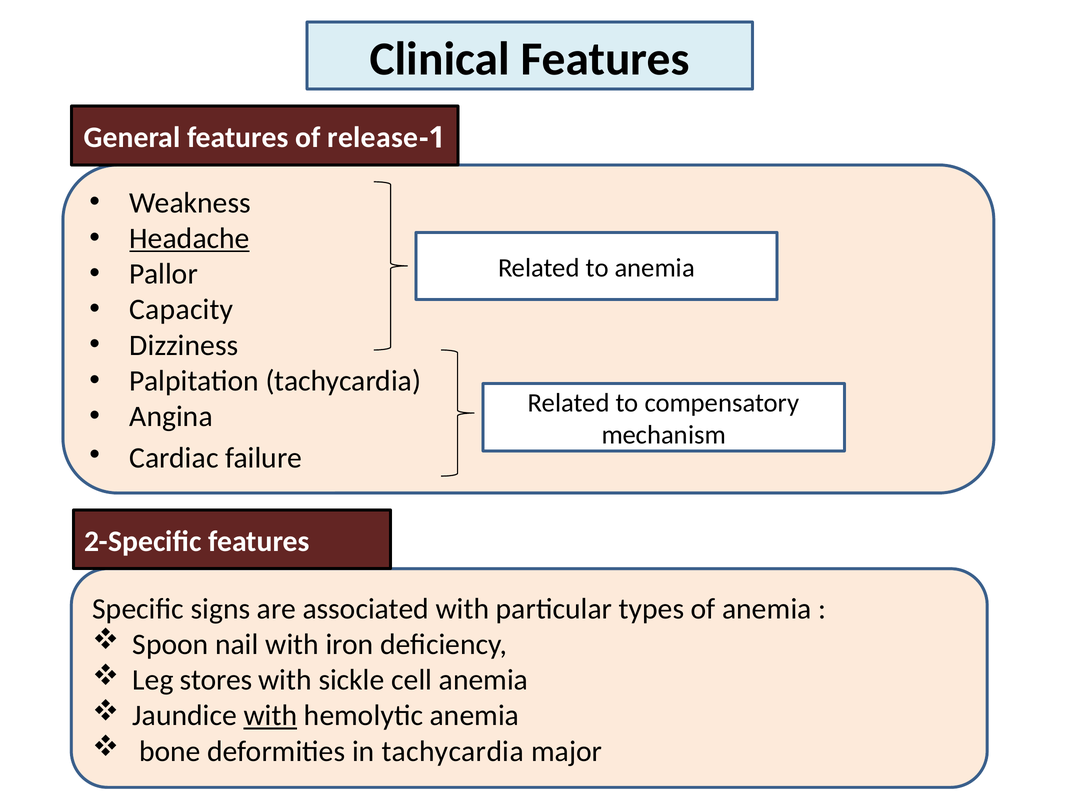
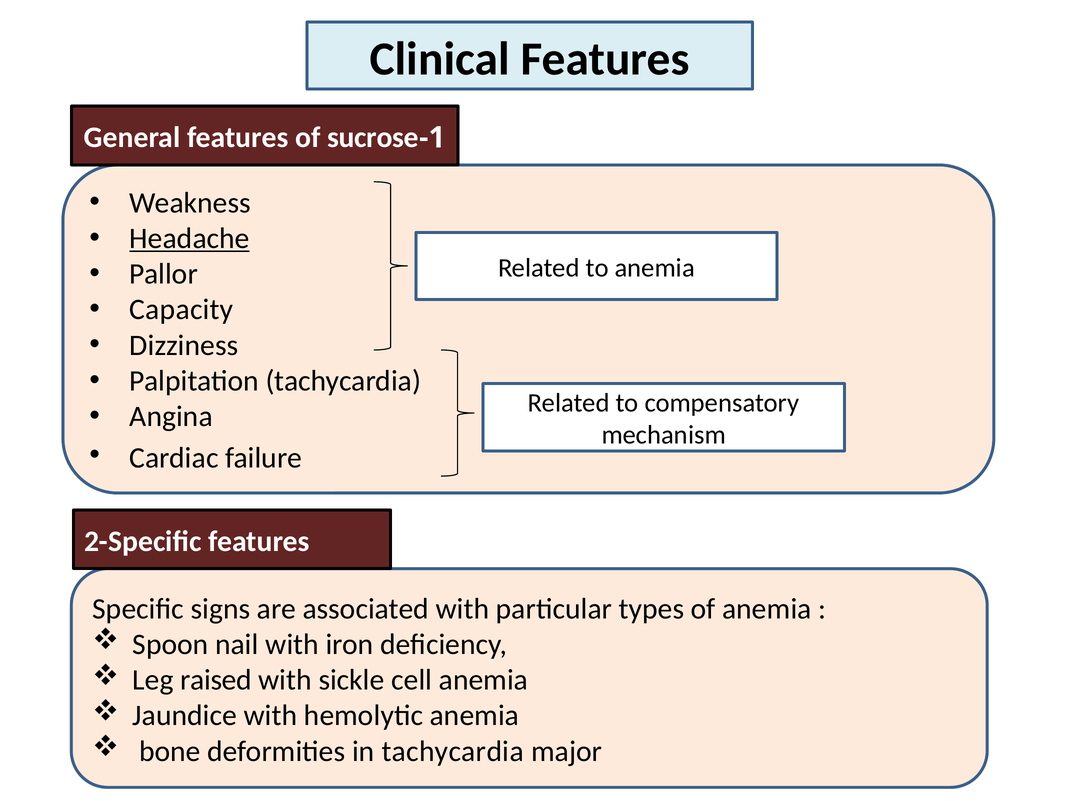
release: release -> sucrose (373, 137)
stores: stores -> raised (216, 679)
with underline: present -> none (270, 715)
